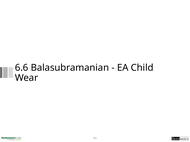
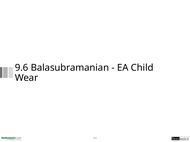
6.6: 6.6 -> 9.6 (22, 68)
